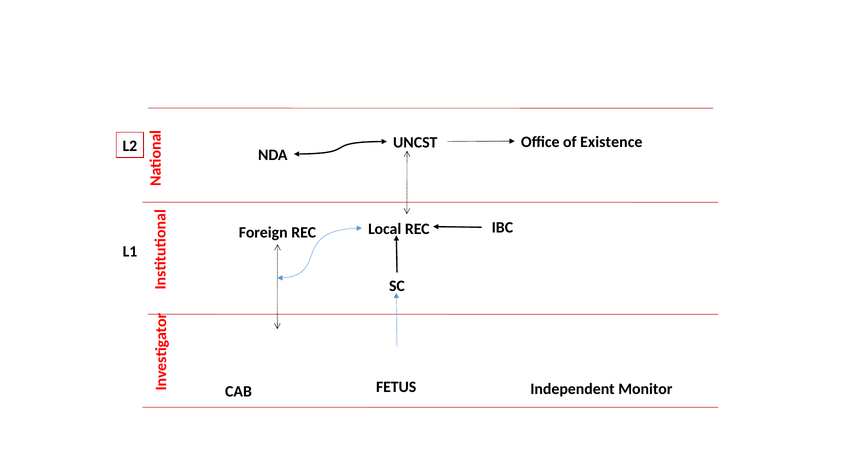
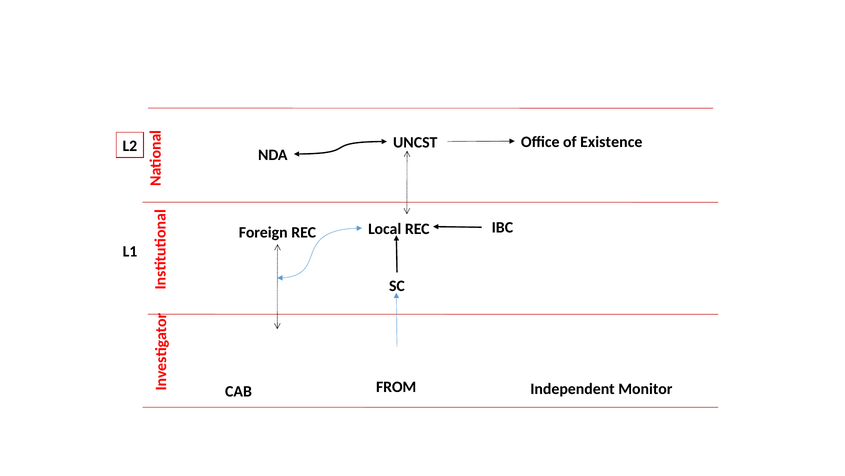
FETUS: FETUS -> FROM (396, 387)
